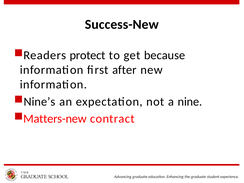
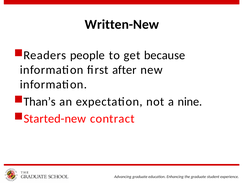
Success-New: Success-New -> Written-New (122, 24)
protect: protect -> people (87, 55)
Nine’s: Nine’s -> Than’s (40, 102)
Matters-new: Matters-new -> Started-new (55, 119)
